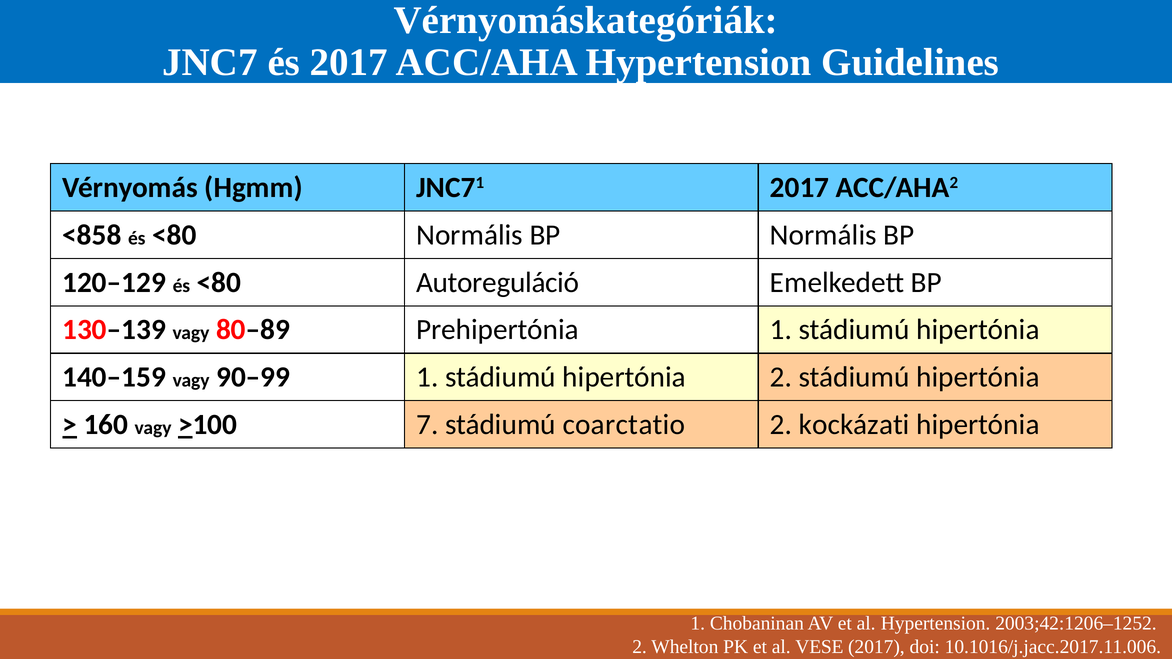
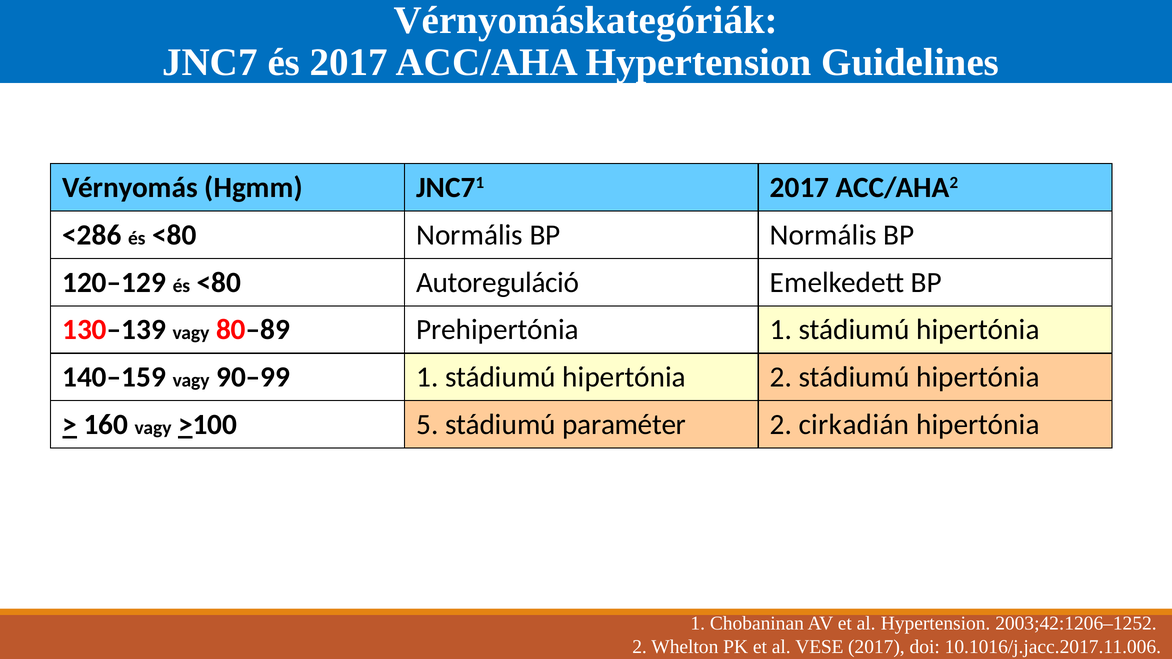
<858: <858 -> <286 (92, 235)
7: 7 -> 5 (427, 425)
coarctatio: coarctatio -> paraméter (624, 425)
kockázati: kockázati -> cirkadián (854, 425)
